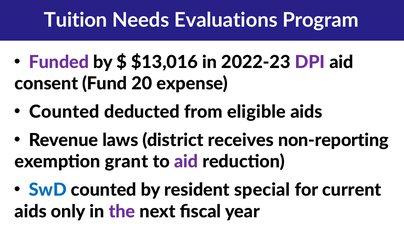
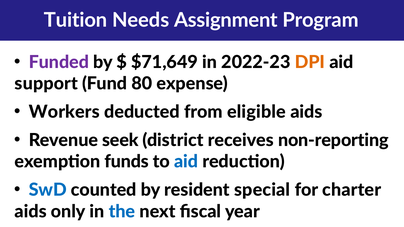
Evaluations: Evaluations -> Assignment (226, 20)
$13,016: $13,016 -> $71,649 (165, 62)
DPI colour: purple -> orange (310, 62)
consent: consent -> support (46, 84)
20: 20 -> 80 (142, 84)
Counted: Counted -> Workers (64, 112)
laws: laws -> seek (120, 140)
grant: grant -> funds (127, 162)
aid colour: purple -> blue (186, 162)
current: current -> charter (352, 190)
the colour: purple -> blue (122, 212)
